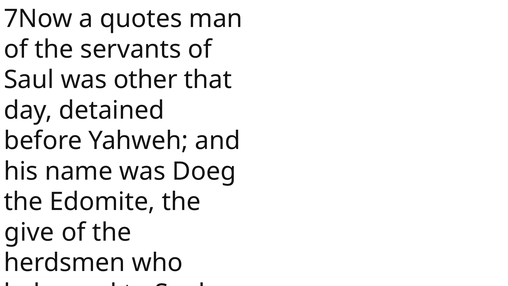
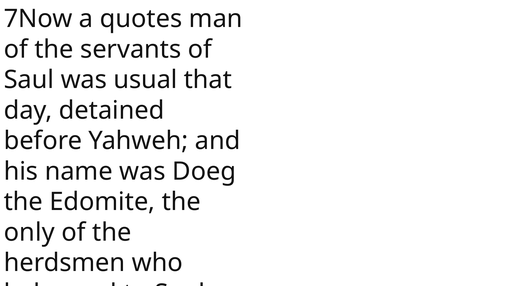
other: other -> usual (145, 80)
give: give -> only (29, 232)
